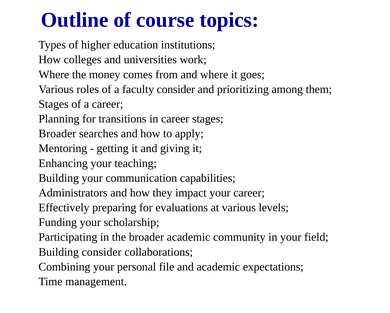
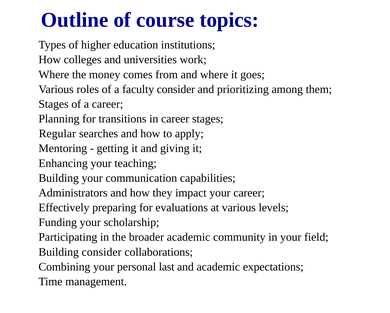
Broader: Broader -> Regular (57, 133)
file: file -> last (167, 266)
